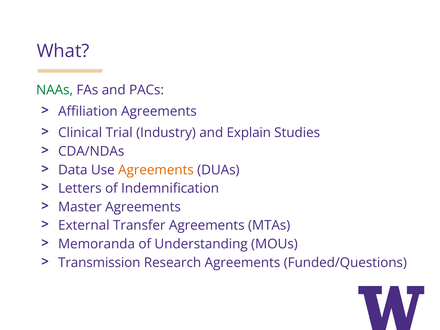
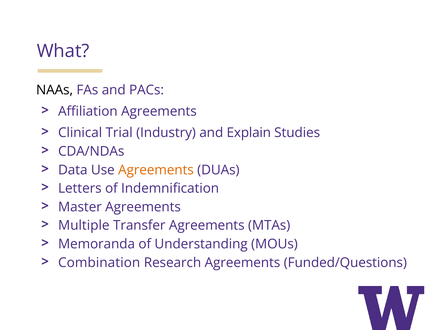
NAAs colour: green -> black (55, 90)
External: External -> Multiple (84, 226)
Transmission: Transmission -> Combination (99, 263)
